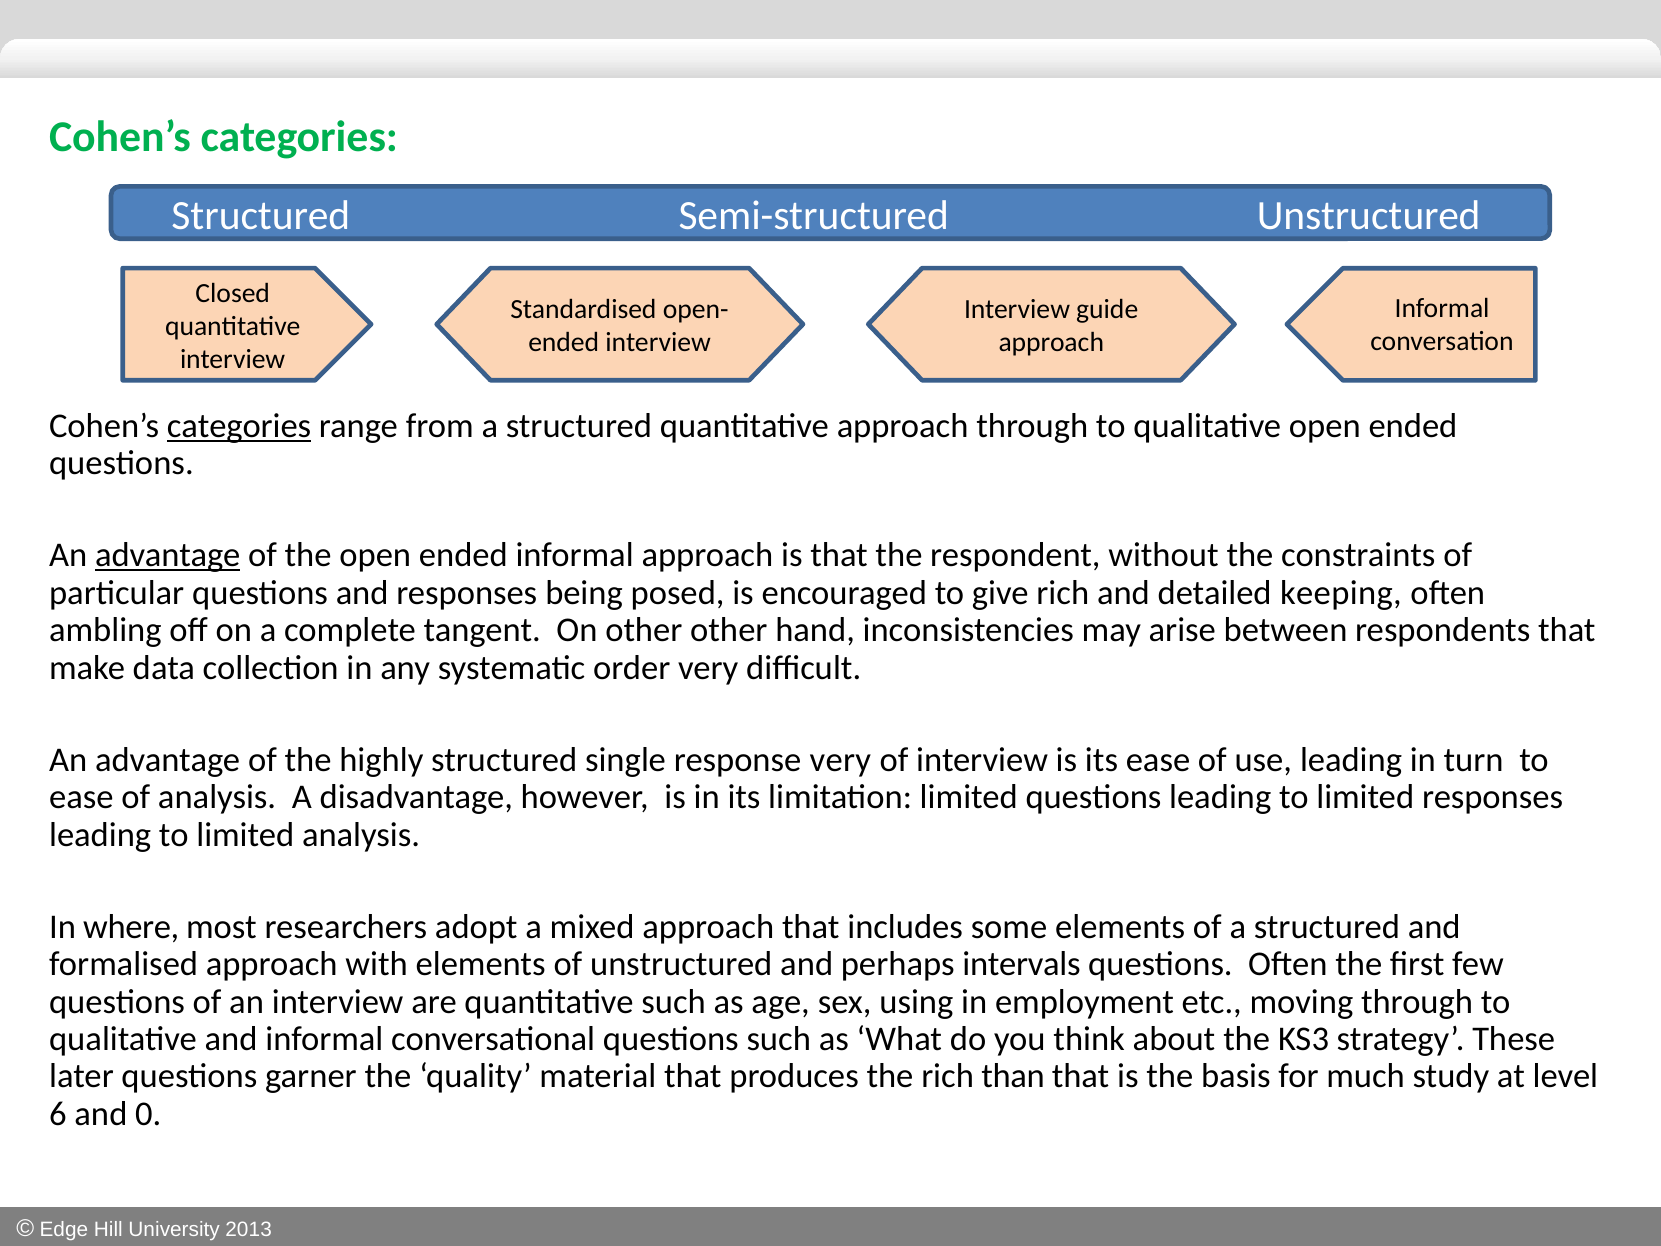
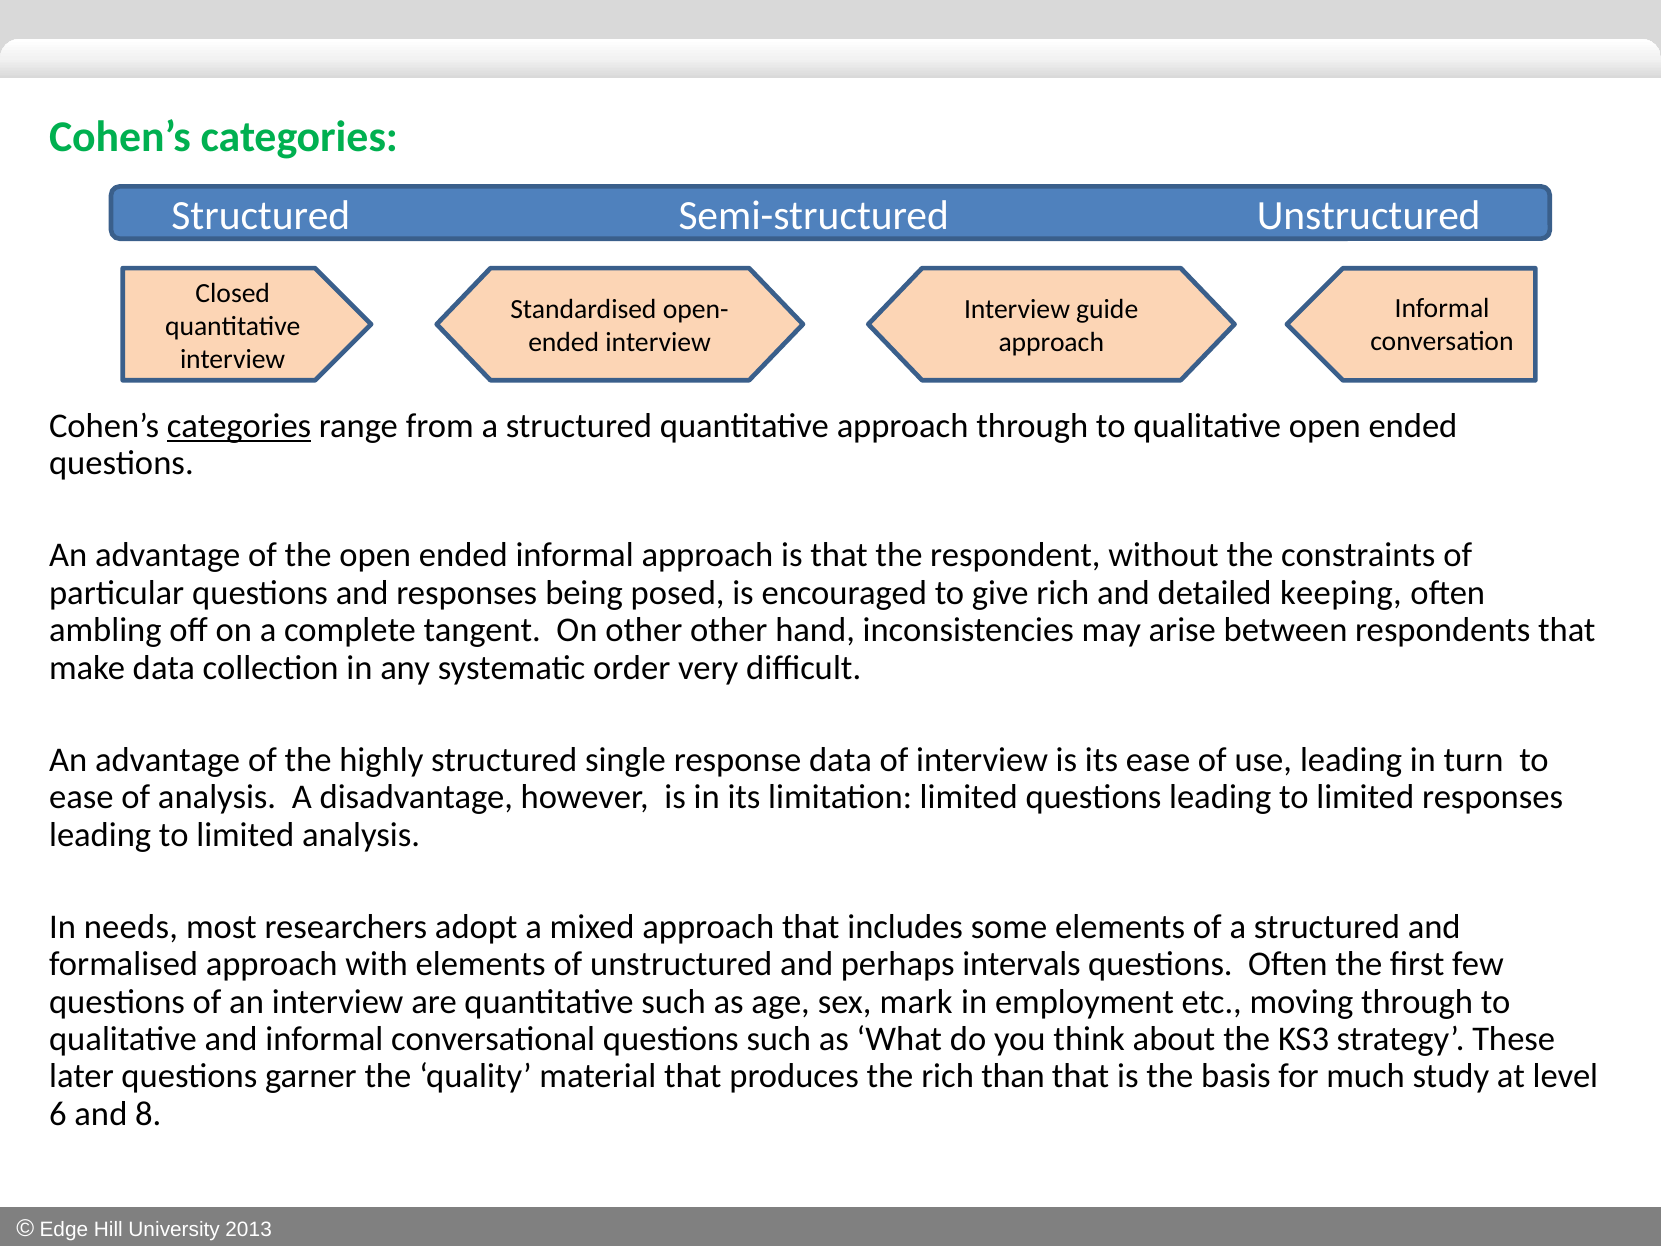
advantage underline: present -> none (168, 555)
response very: very -> data (840, 760)
where: where -> needs (131, 927)
using: using -> mark (916, 1001)
0: 0 -> 8 (148, 1114)
